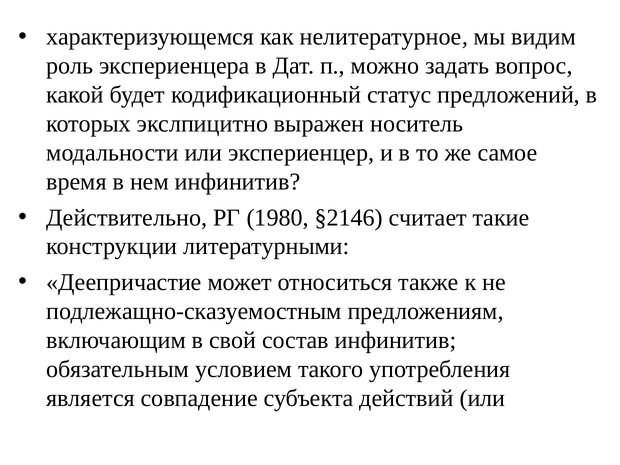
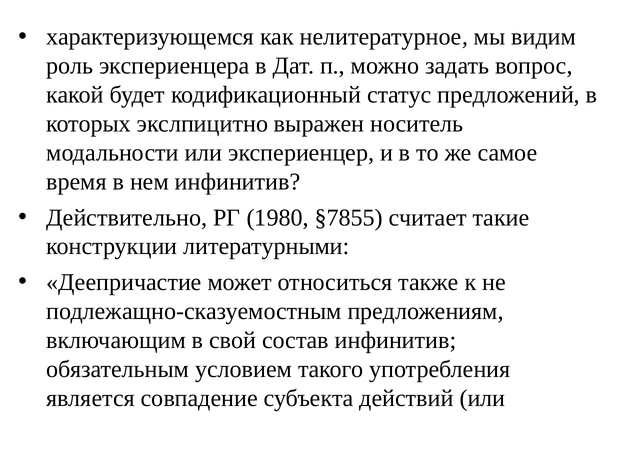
§2146: §2146 -> §7855 (349, 218)
